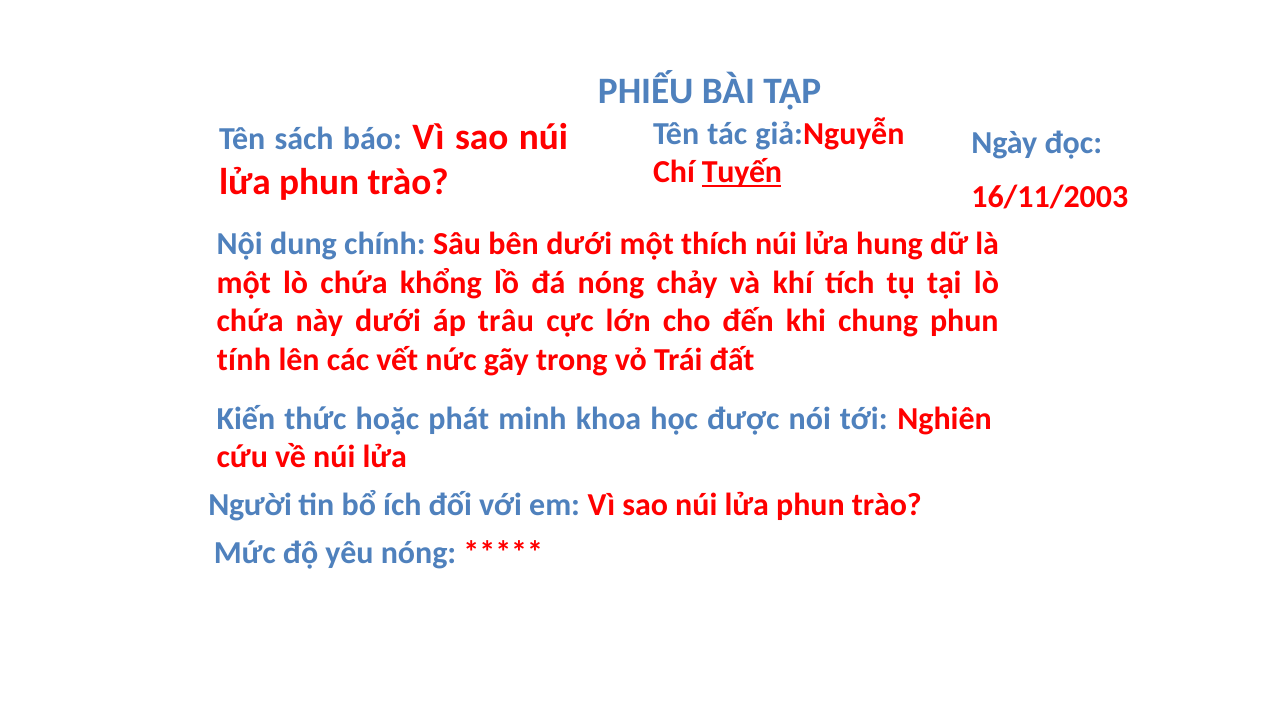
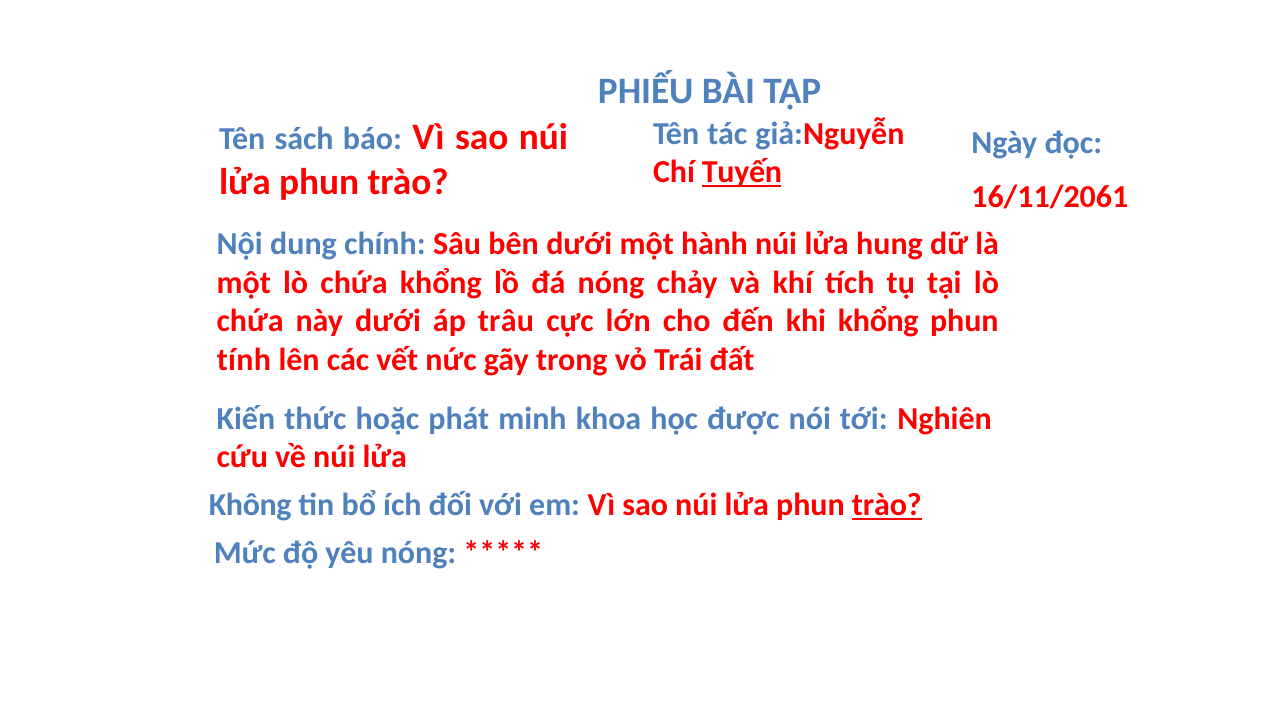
16/11/2003: 16/11/2003 -> 16/11/2061 (1050, 197)
thích: thích -> hành (714, 245)
khi chung: chung -> khổng (878, 321)
Người: Người -> Không (250, 505)
trào underline: none -> present (887, 505)
